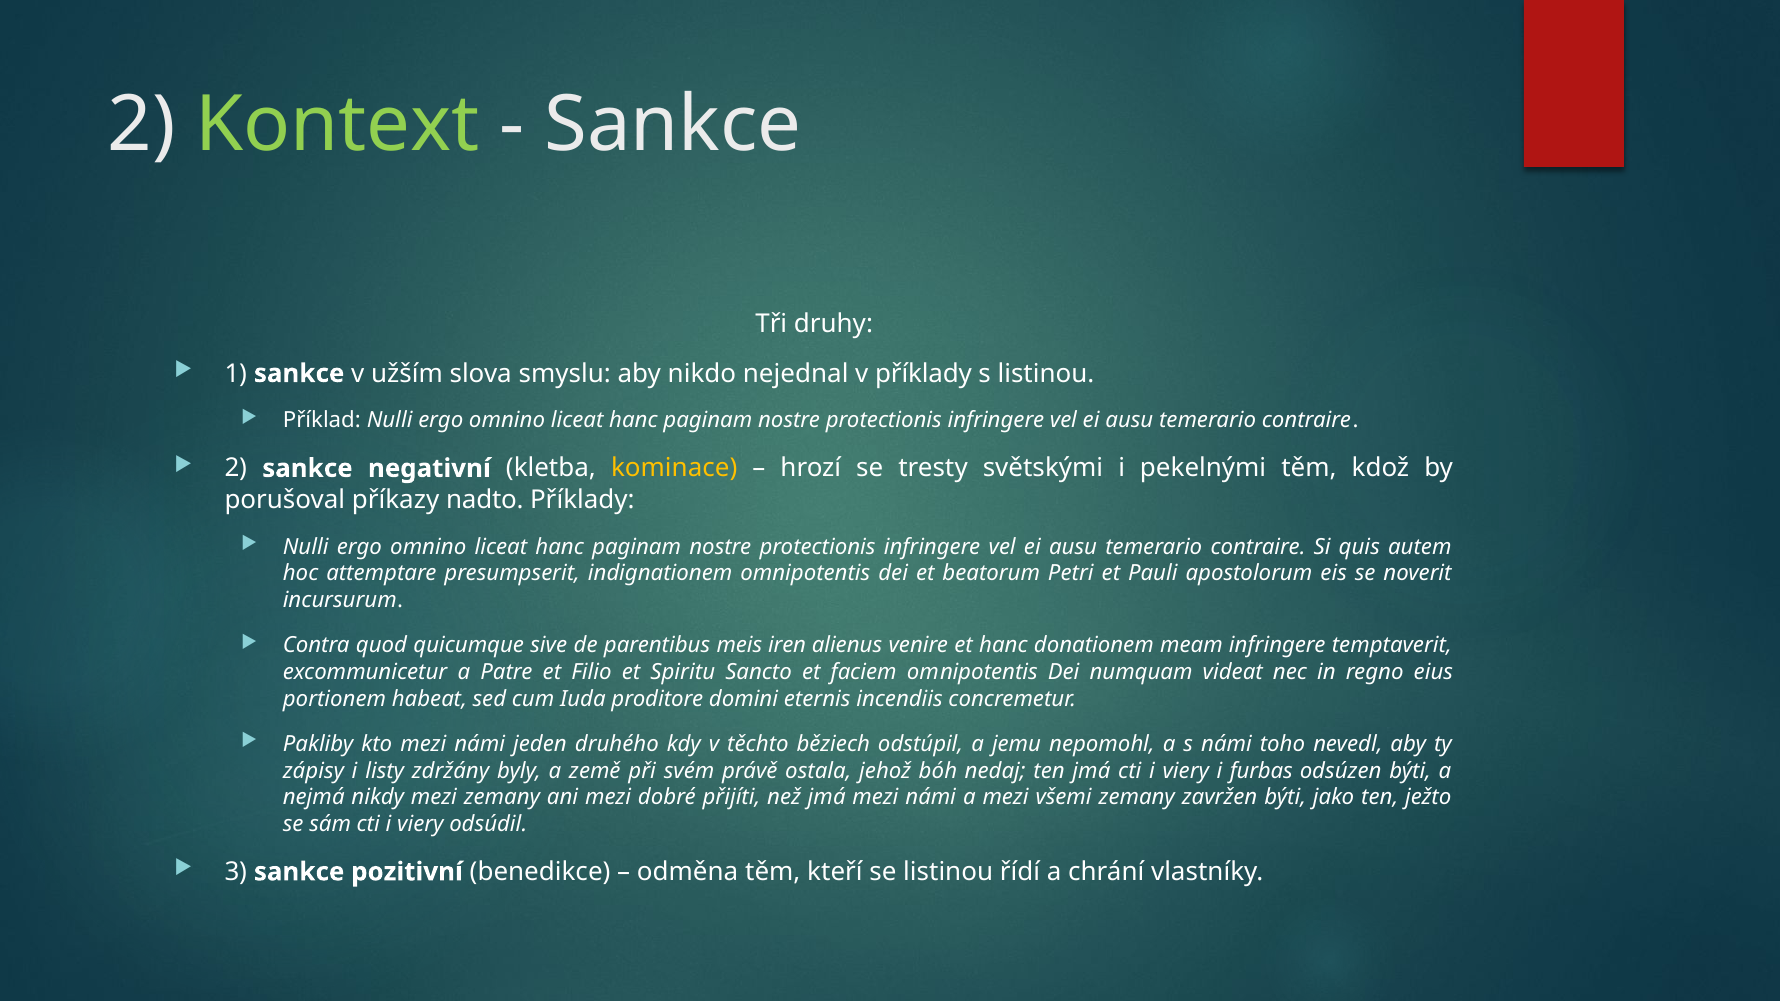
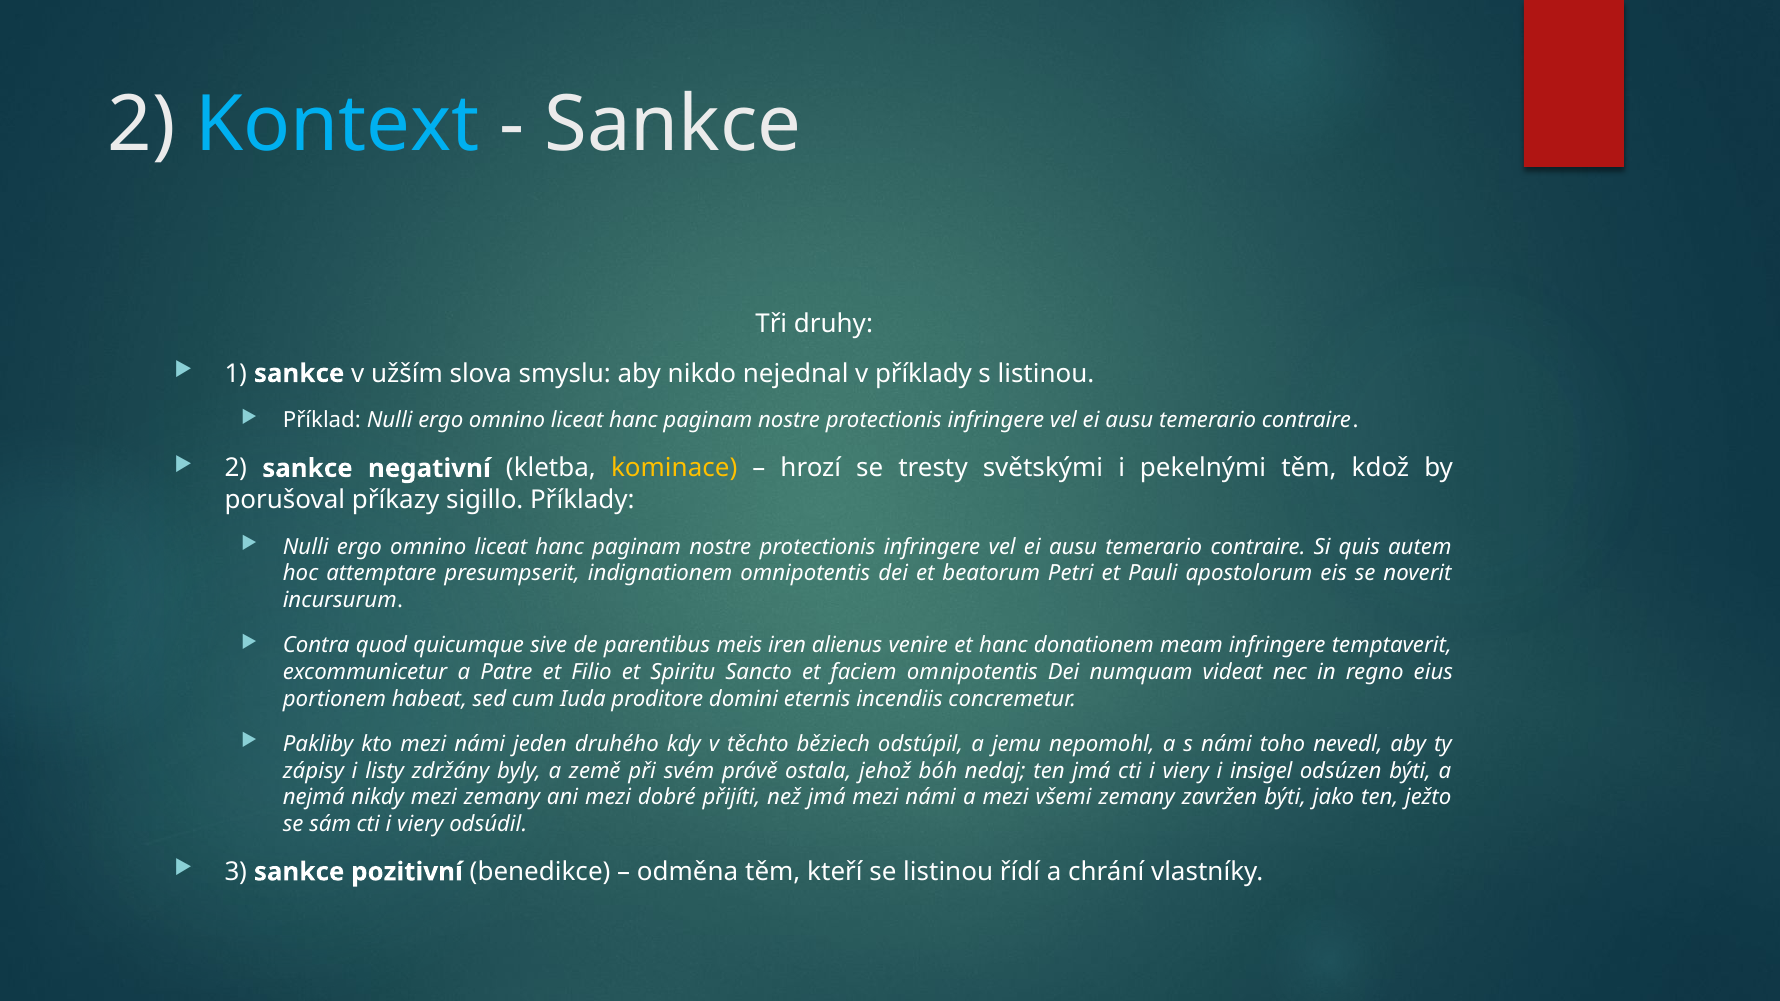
Kontext colour: light green -> light blue (338, 125)
nadto: nadto -> sigillo (485, 500)
furbas: furbas -> insigel (1261, 771)
